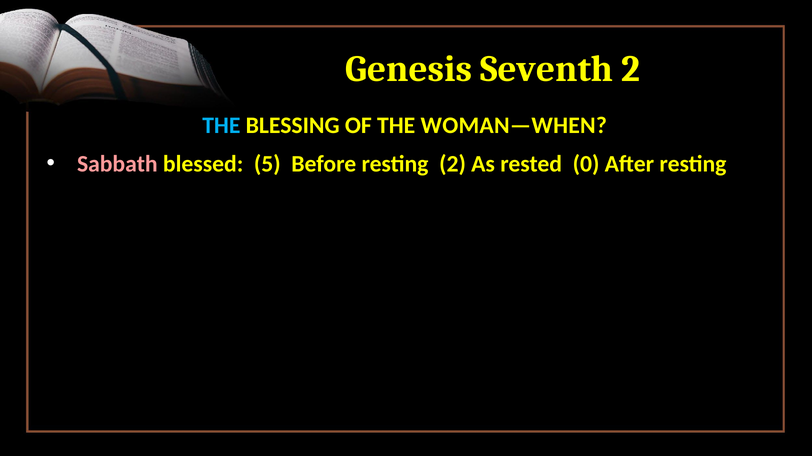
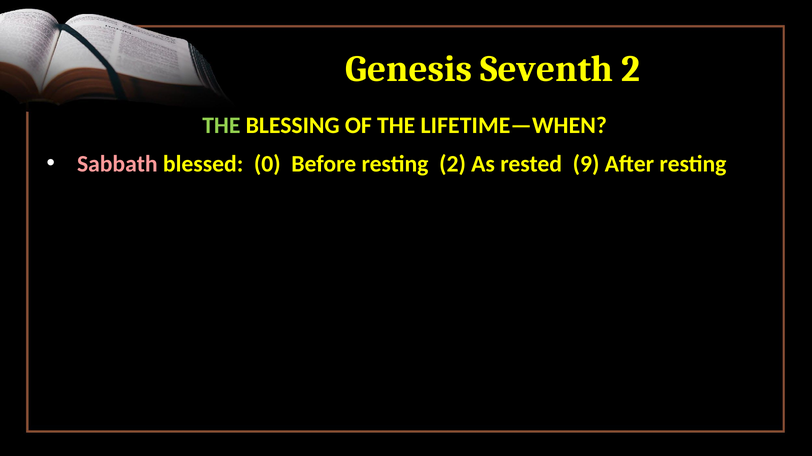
THE colour: light blue -> light green (221, 126)
WOMAN—WHEN: WOMAN—WHEN -> LIFETIME—WHEN (514, 126)
5: 5 -> 0 (267, 164)
0: 0 -> 9 (586, 164)
